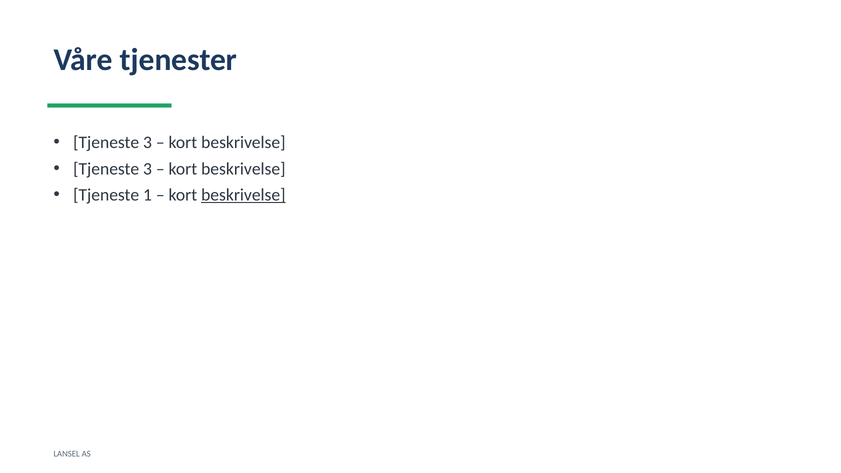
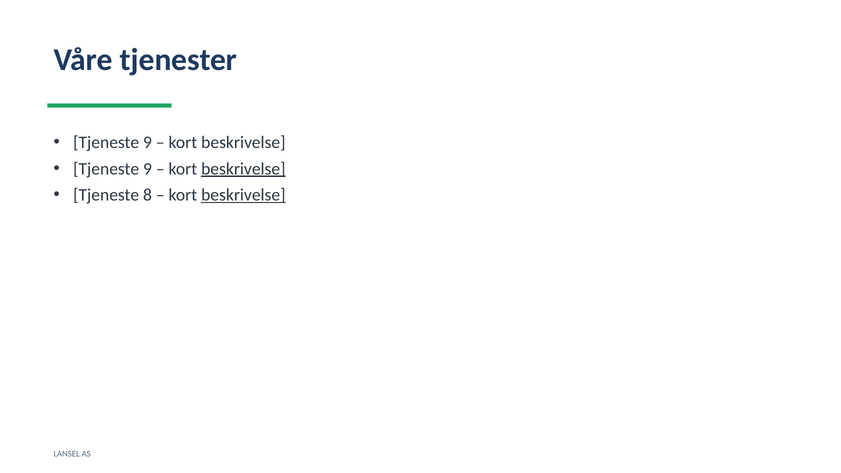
3: 3 -> 9 (147, 142)
3: 3 -> 9 (147, 169)
beskrivelse underline: none -> present (243, 169)
1: 1 -> 8 (147, 195)
